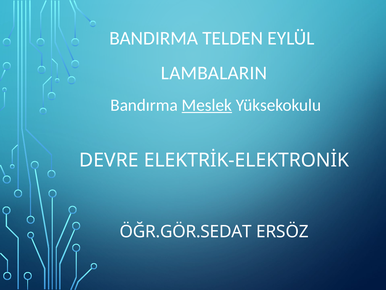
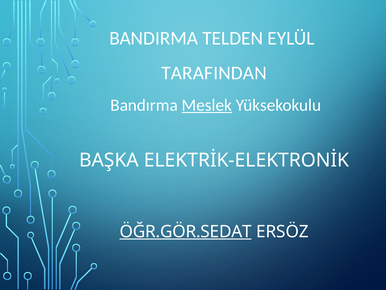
LAMBALARIN: LAMBALARIN -> TARAFINDAN (214, 73)
DEVRE: DEVRE -> BAŞKA (109, 160)
ÖĞR.GÖR.SEDAT underline: none -> present (186, 231)
